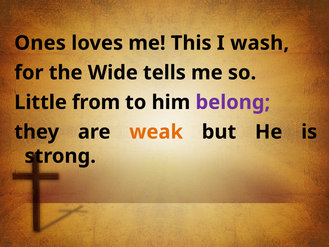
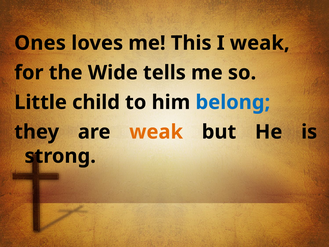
I wash: wash -> weak (260, 43)
from: from -> child (96, 102)
belong colour: purple -> blue (233, 102)
